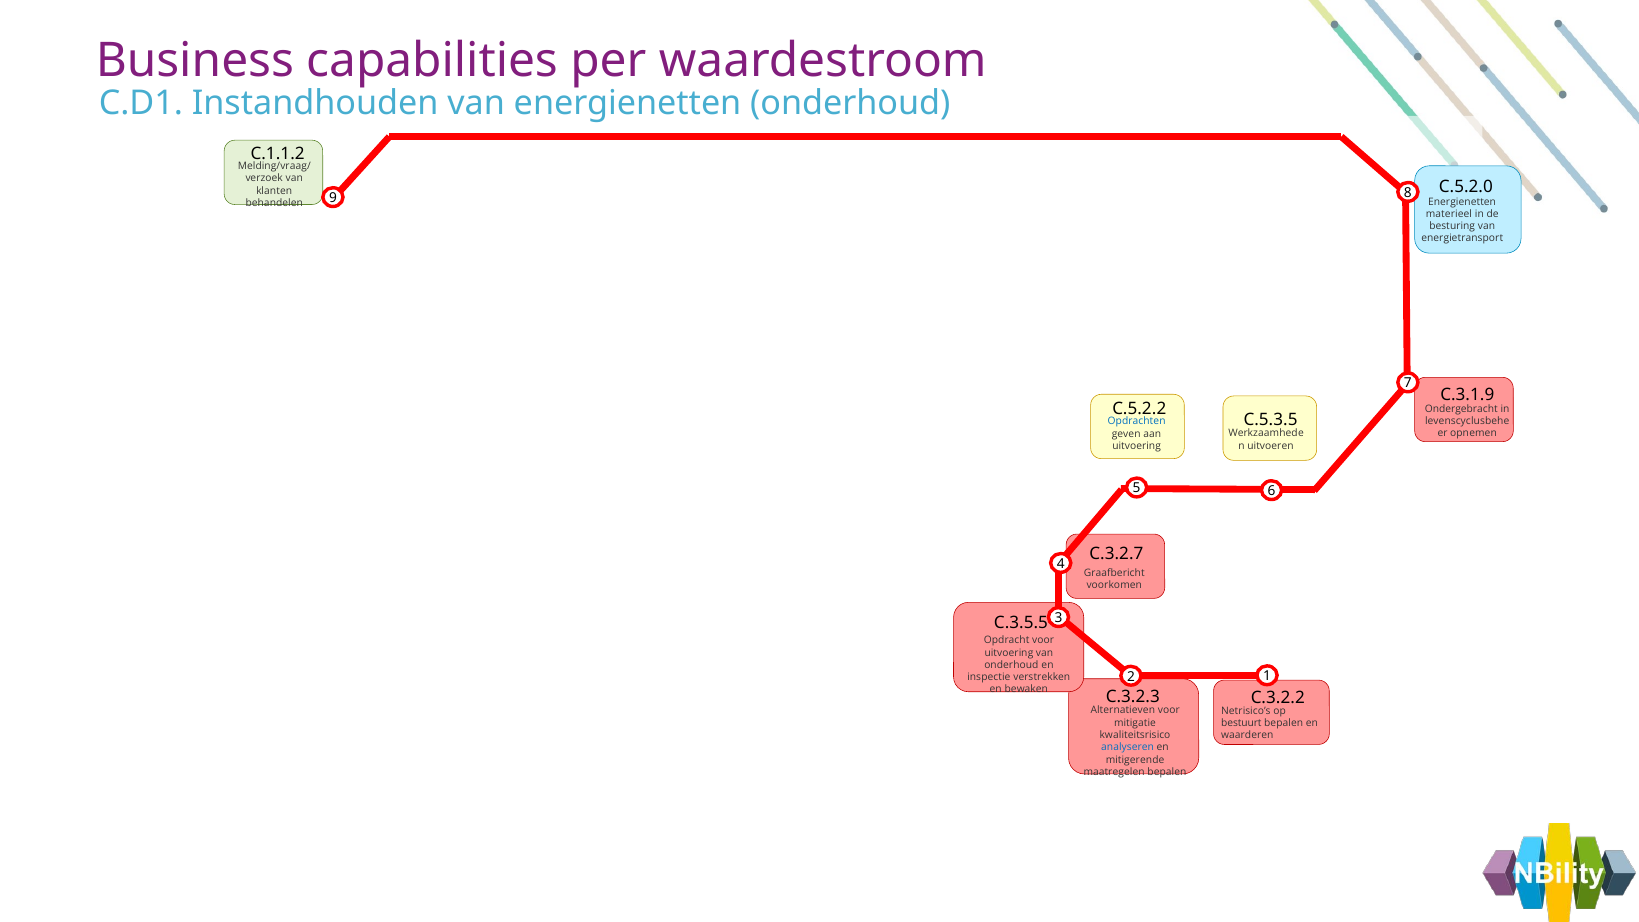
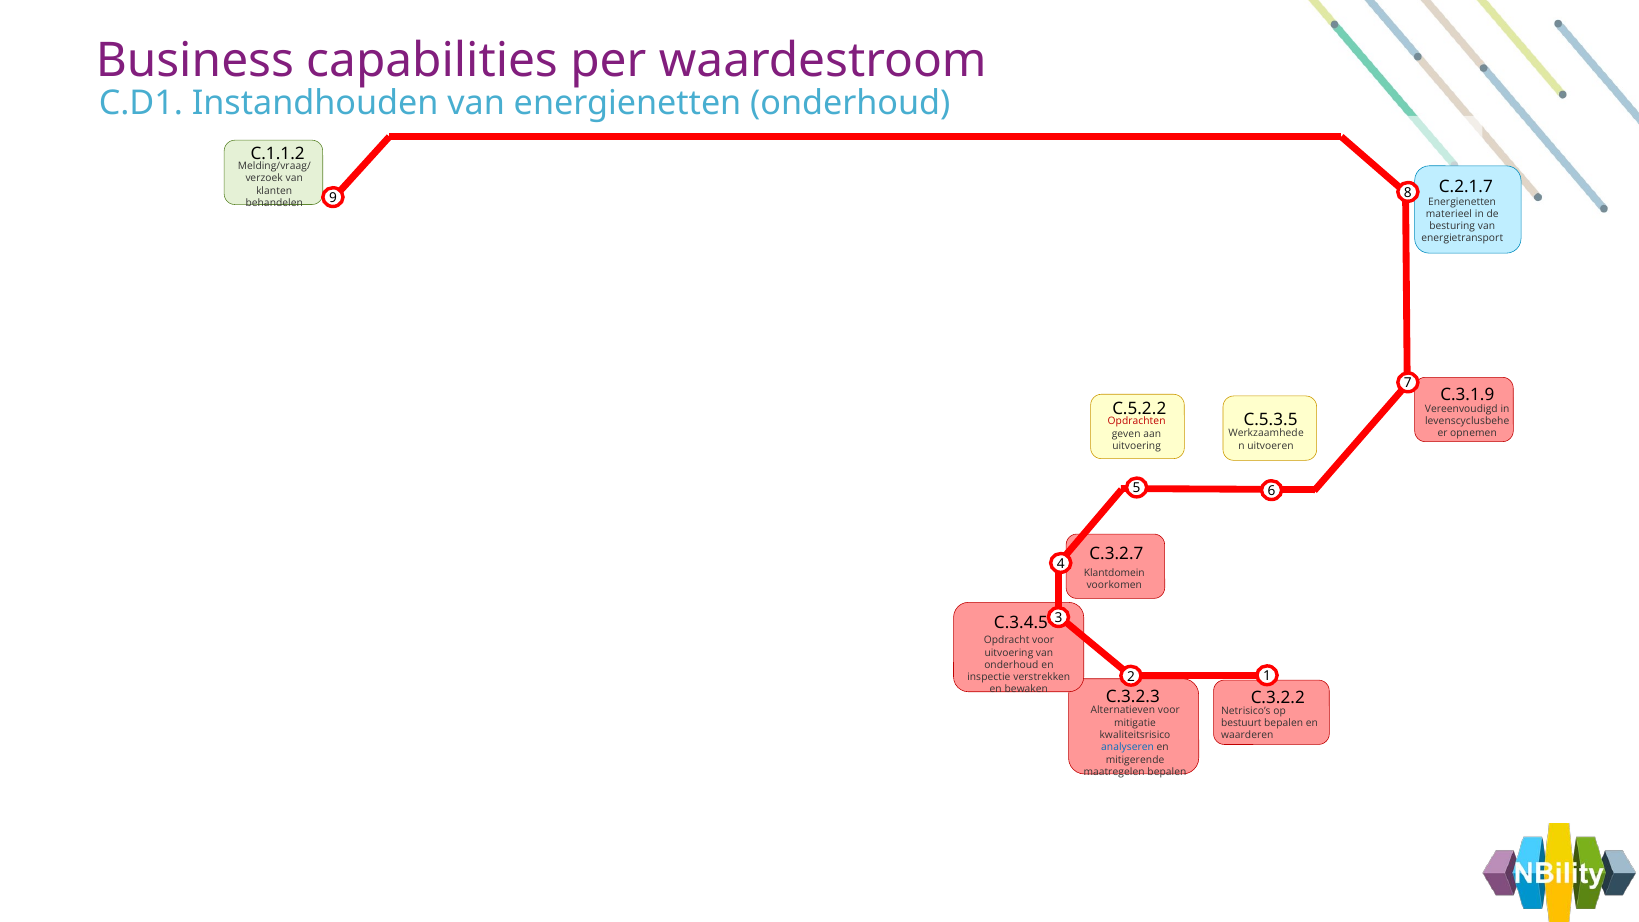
C.5.2.0: C.5.2.0 -> C.2.1.7 (1466, 187)
Ondergebracht: Ondergebracht -> Vereenvoudigd (1461, 409)
Opdrachten colour: blue -> red (1137, 421)
Graafbericht: Graafbericht -> Klantdomein (1114, 573)
C.3.5.5: C.3.5.5 -> C.3.4.5 (1021, 622)
